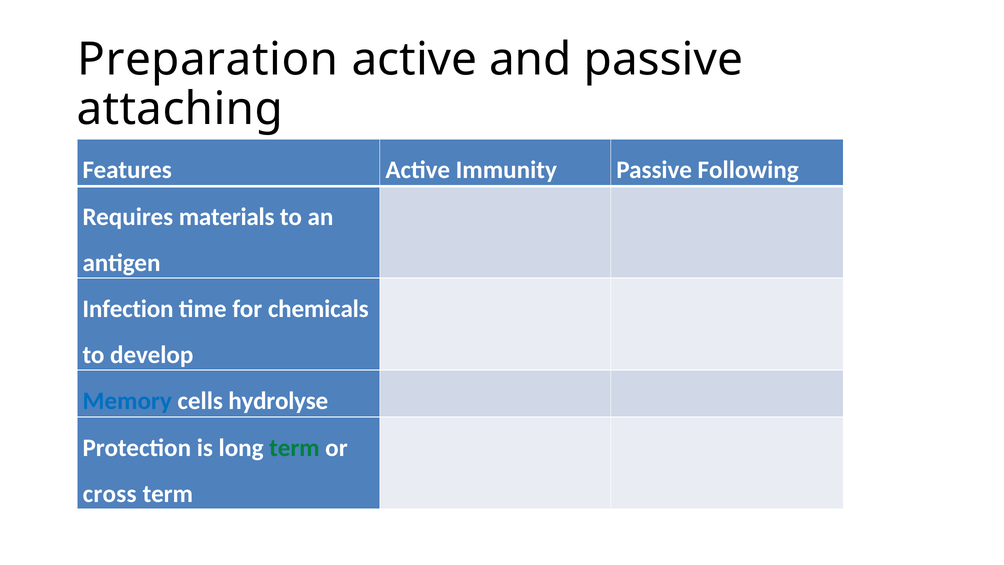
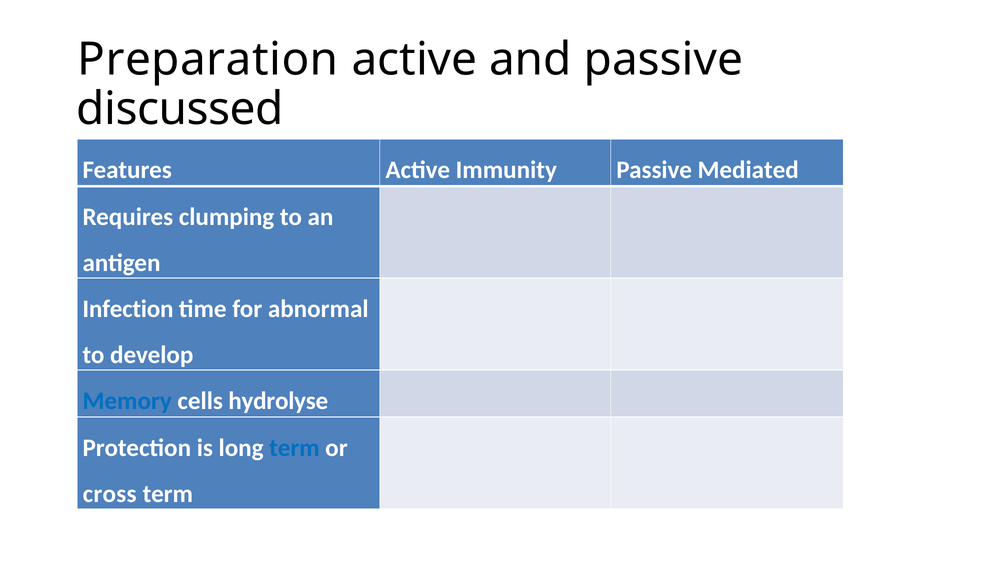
attaching: attaching -> discussed (180, 109)
Following: Following -> Mediated (748, 170)
materials: materials -> clumping (227, 217)
chemicals: chemicals -> abnormal (318, 309)
term colour: green -> blue (294, 448)
